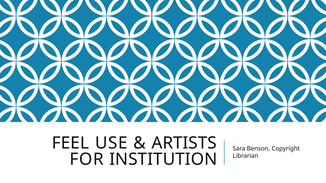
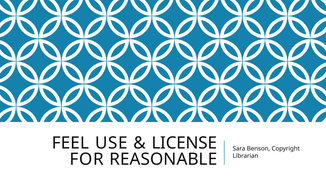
ARTISTS: ARTISTS -> LICENSE (184, 143)
INSTITUTION: INSTITUTION -> REASONABLE (163, 160)
